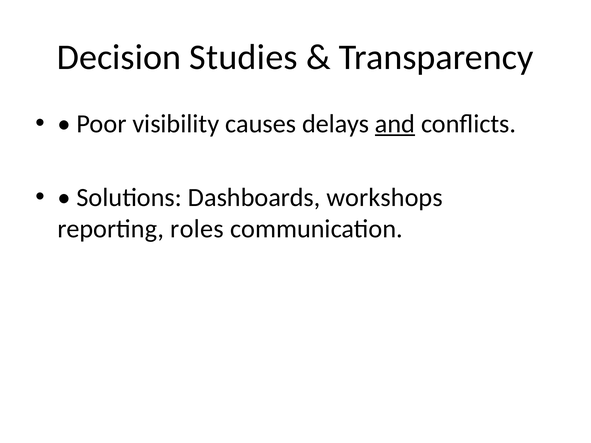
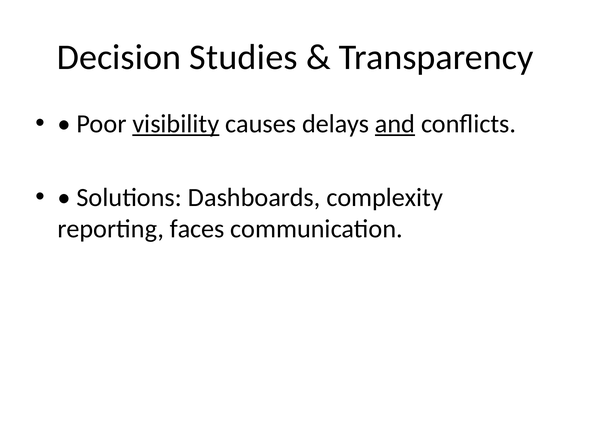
visibility underline: none -> present (176, 124)
workshops: workshops -> complexity (385, 198)
roles: roles -> faces (197, 229)
